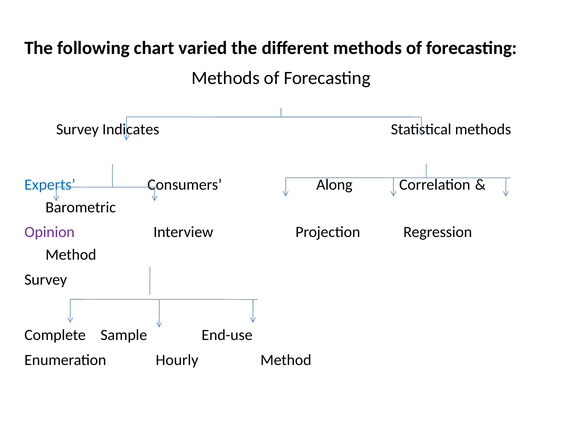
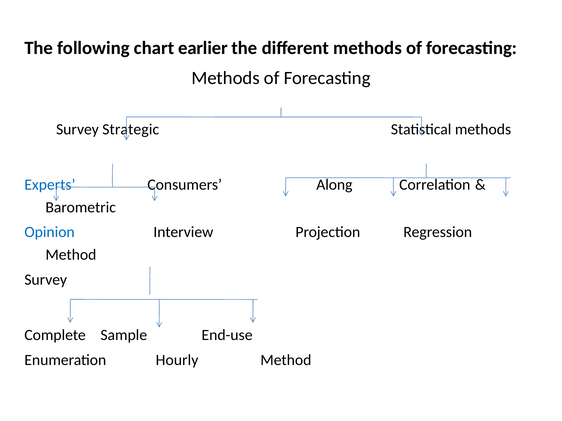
varied: varied -> earlier (203, 48)
Indicates: Indicates -> Strategic (131, 129)
Opinion colour: purple -> blue (50, 232)
